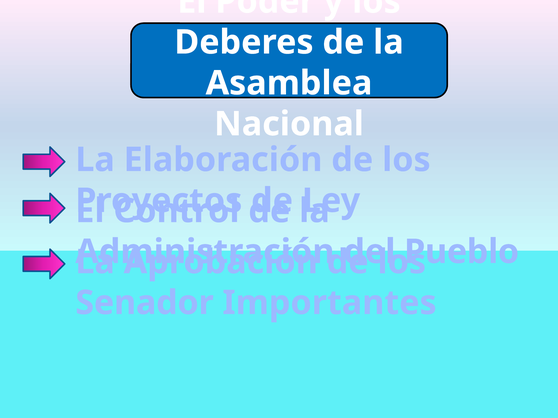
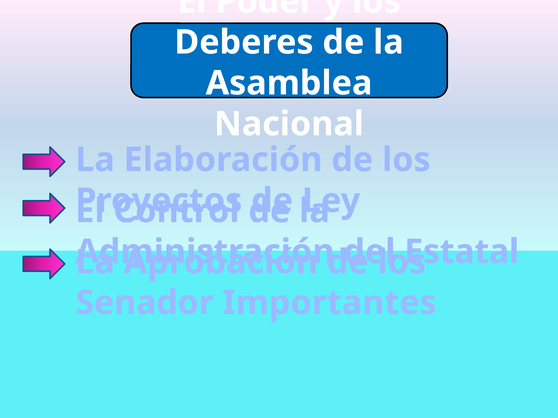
Pueblo: Pueblo -> Estatal (462, 252)
